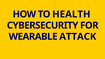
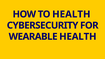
WEARABLE ATTACK: ATTACK -> HEALTH (78, 37)
